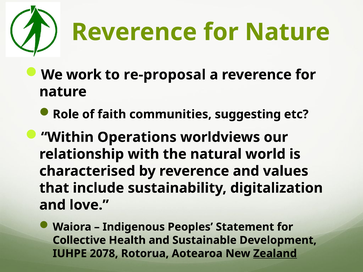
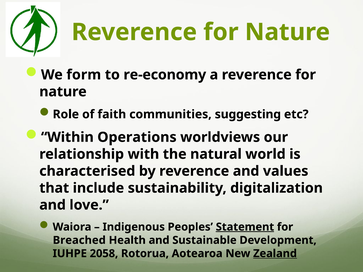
work: work -> form (84, 75)
re-proposal: re-proposal -> re-economy (165, 75)
Statement underline: none -> present (245, 227)
Collective: Collective -> Breached (79, 240)
2078: 2078 -> 2058 (104, 254)
